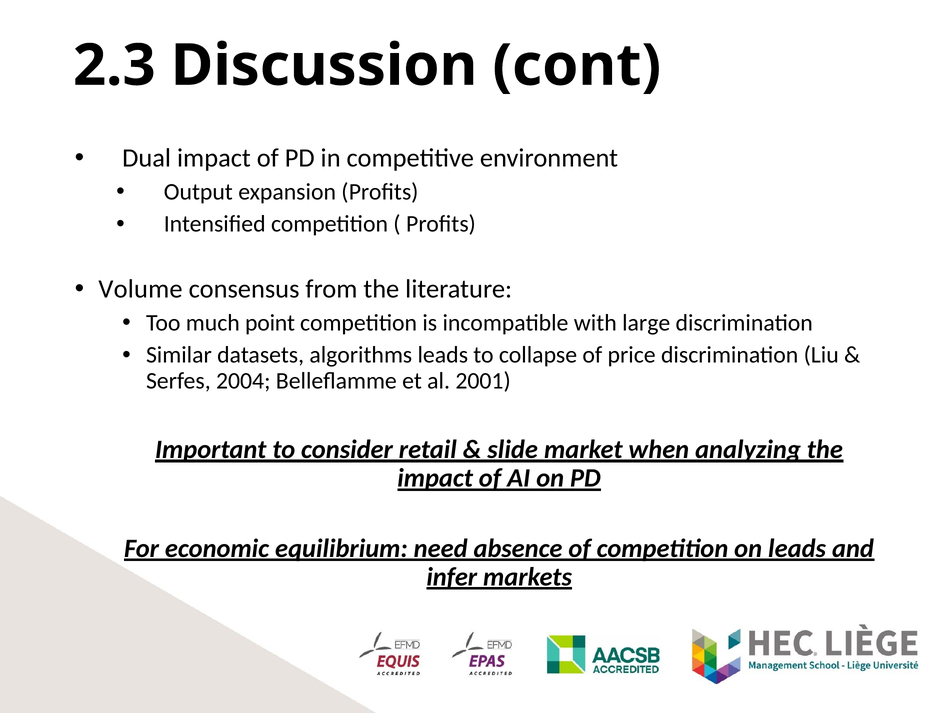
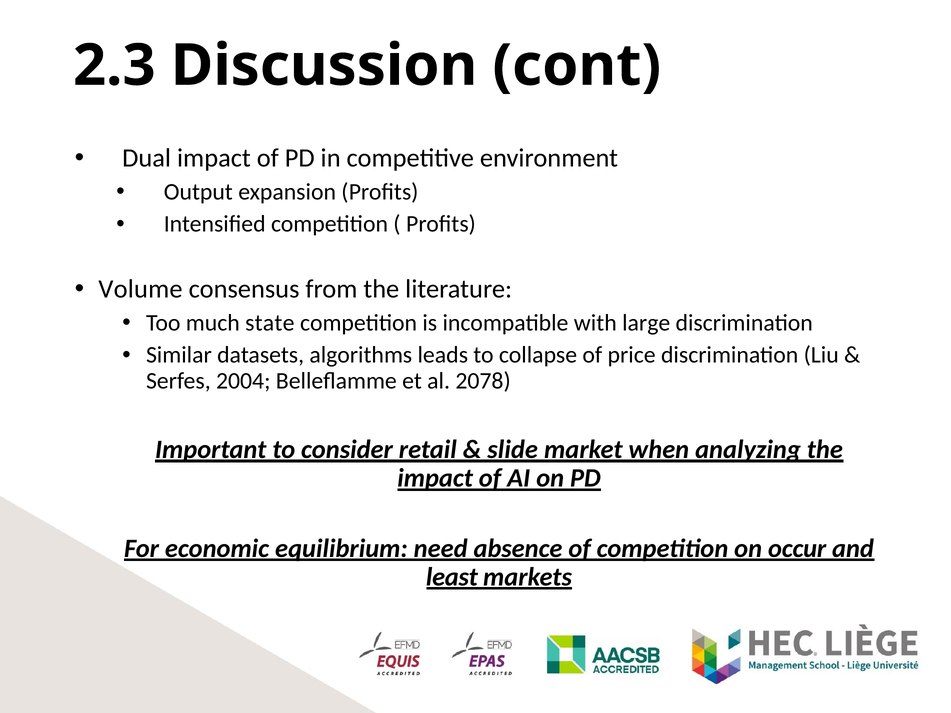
point: point -> state (270, 323)
2001: 2001 -> 2078 (483, 381)
on leads: leads -> occur (797, 549)
infer: infer -> least (452, 577)
